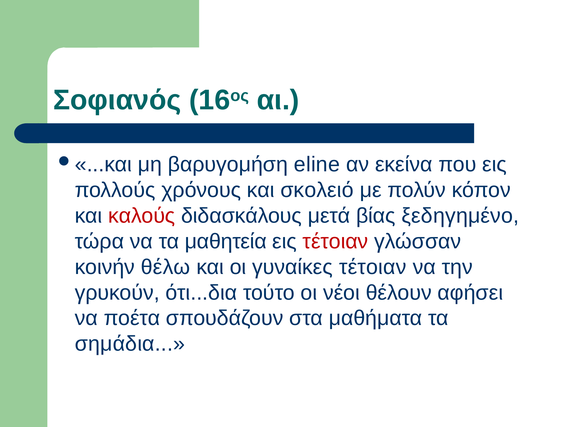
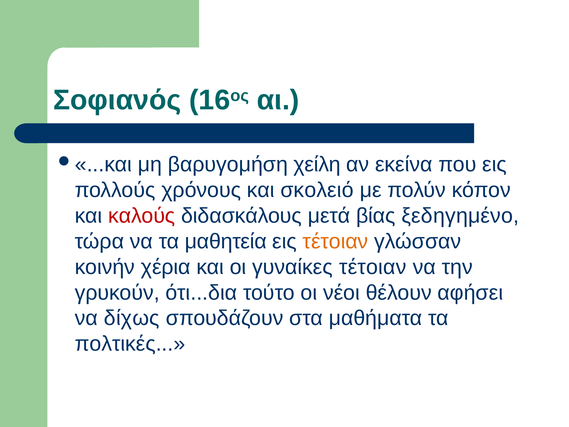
eline: eline -> χείλη (317, 164)
τέτοιαν colour: red -> orange (335, 241)
θέλω: θέλω -> χέρια (166, 267)
ποέτα: ποέτα -> δίχως (132, 318)
σημάδια: σημάδια -> πολτικές (130, 344)
